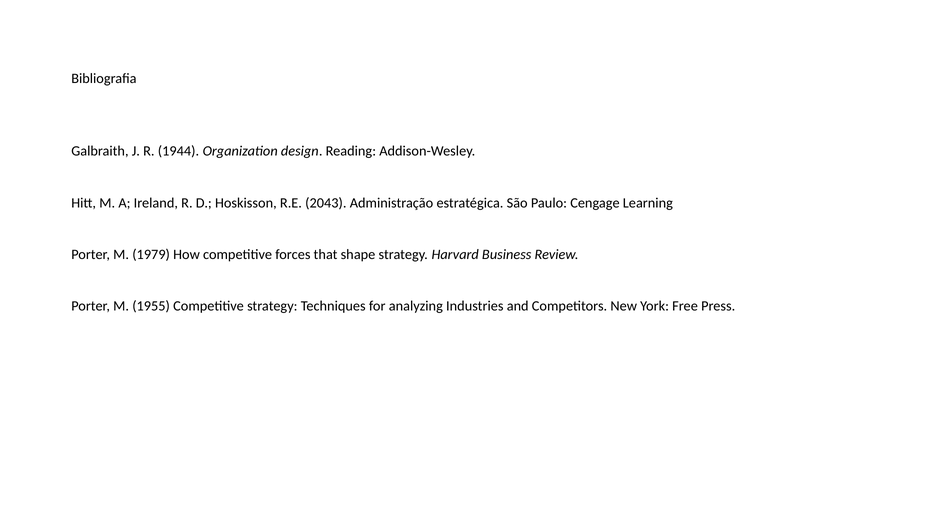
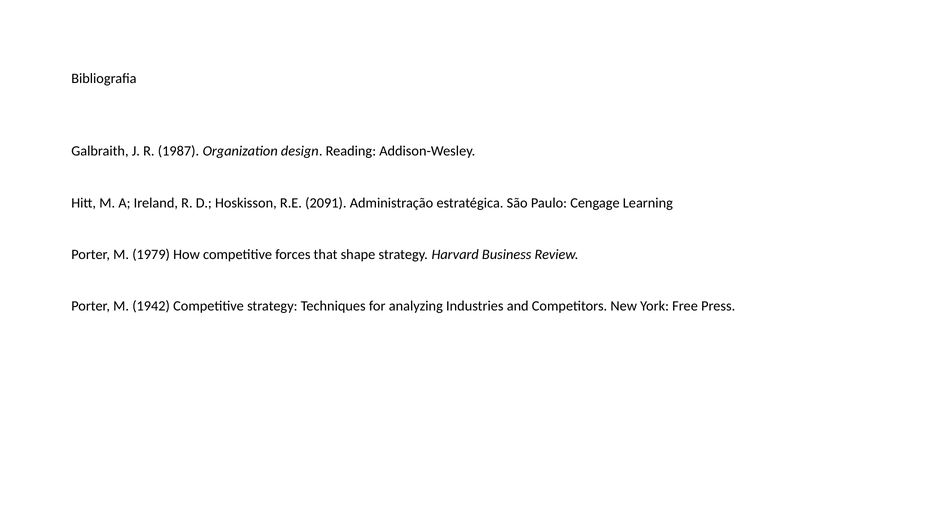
1944: 1944 -> 1987 (178, 151)
2043: 2043 -> 2091 (326, 203)
1955: 1955 -> 1942 (151, 306)
